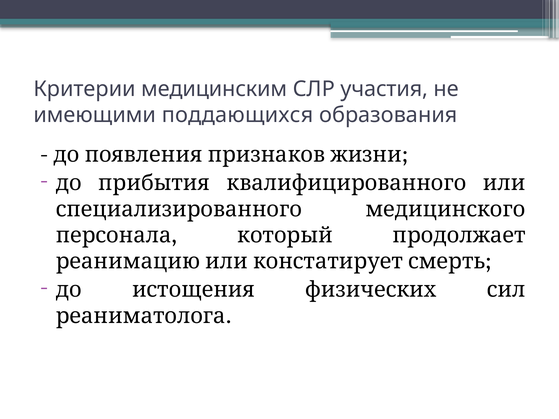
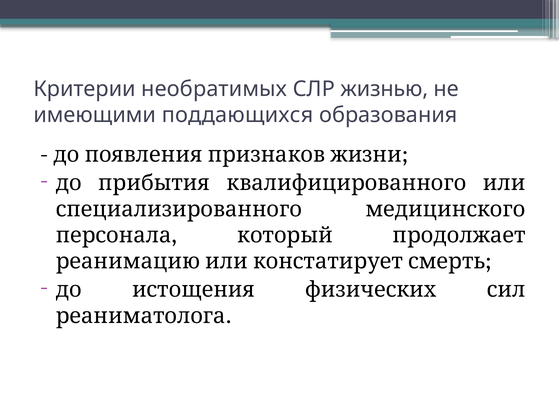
медицинским: медицинским -> необратимых (214, 89)
участия: участия -> жизнью (384, 89)
